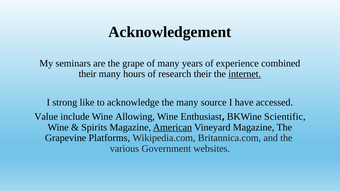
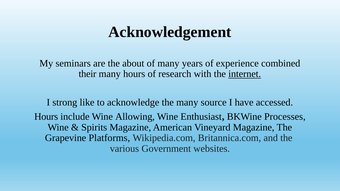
grape: grape -> about (133, 63)
research their: their -> with (203, 74)
Value: Value -> Hours (46, 117)
Scientific: Scientific -> Processes (285, 117)
American underline: present -> none (172, 127)
